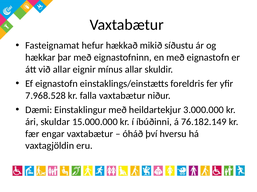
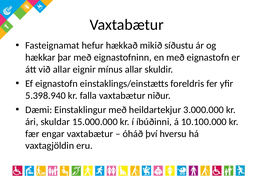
7.968.528: 7.968.528 -> 5.398.940 (46, 96)
76.182.149: 76.182.149 -> 10.100.000 (204, 122)
